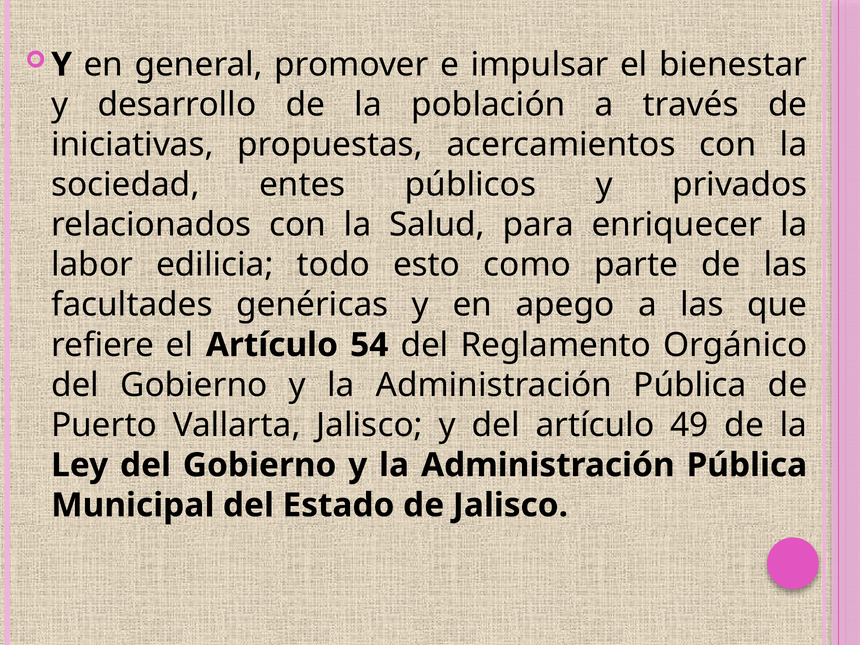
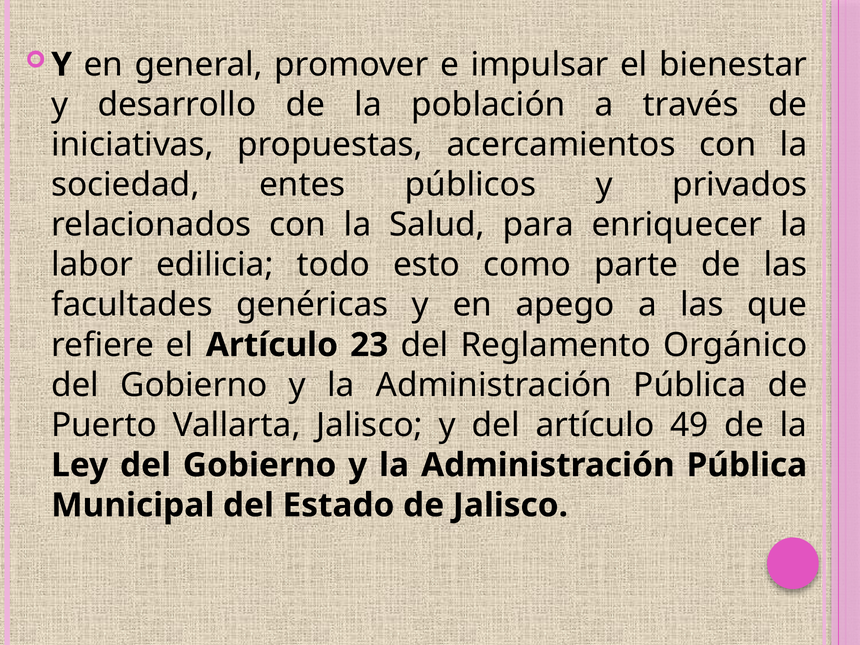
54: 54 -> 23 (369, 345)
